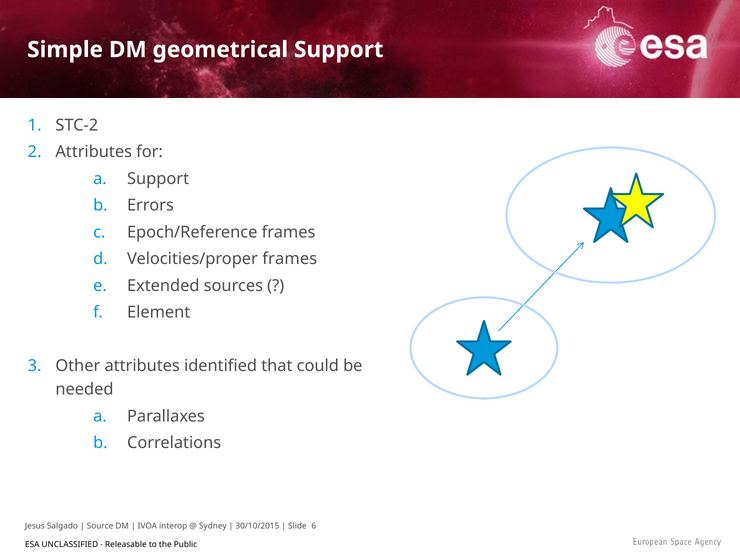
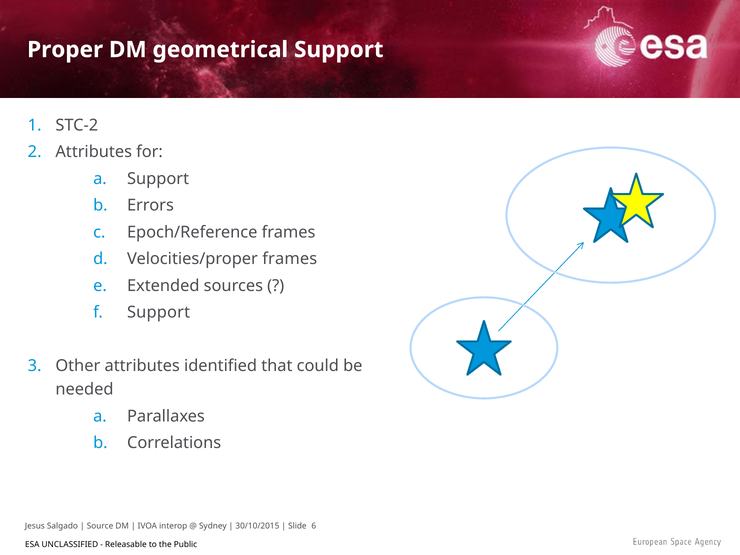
Simple: Simple -> Proper (65, 50)
Element: Element -> Support (159, 312)
